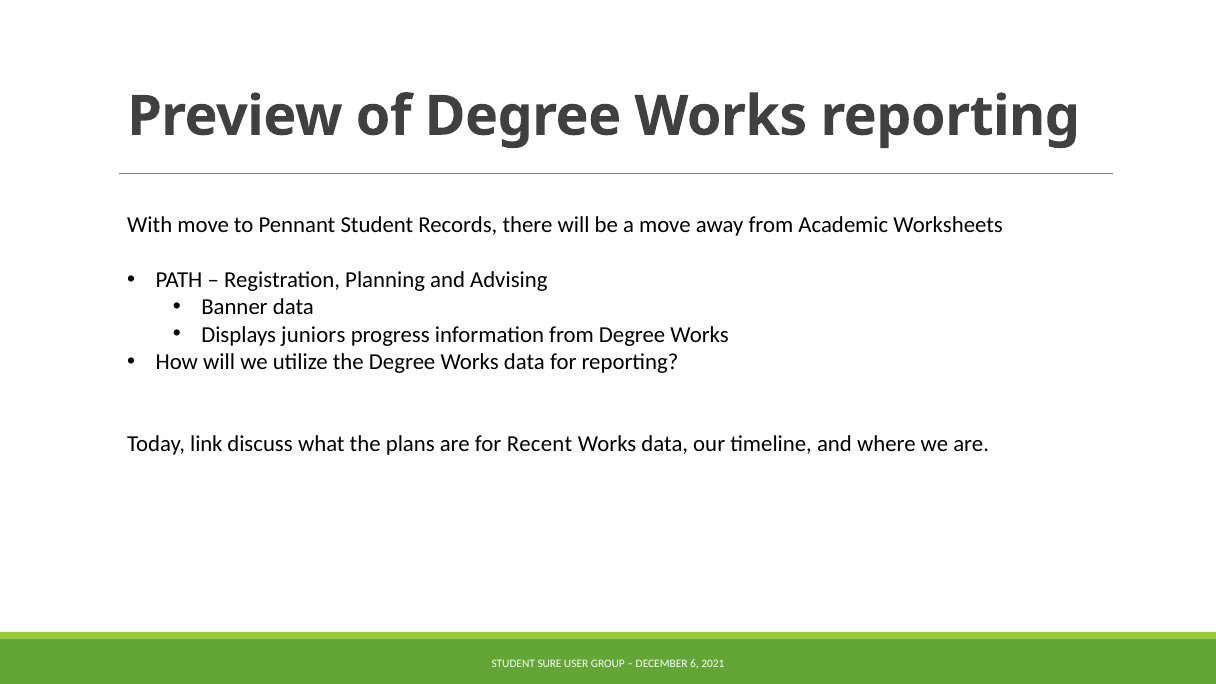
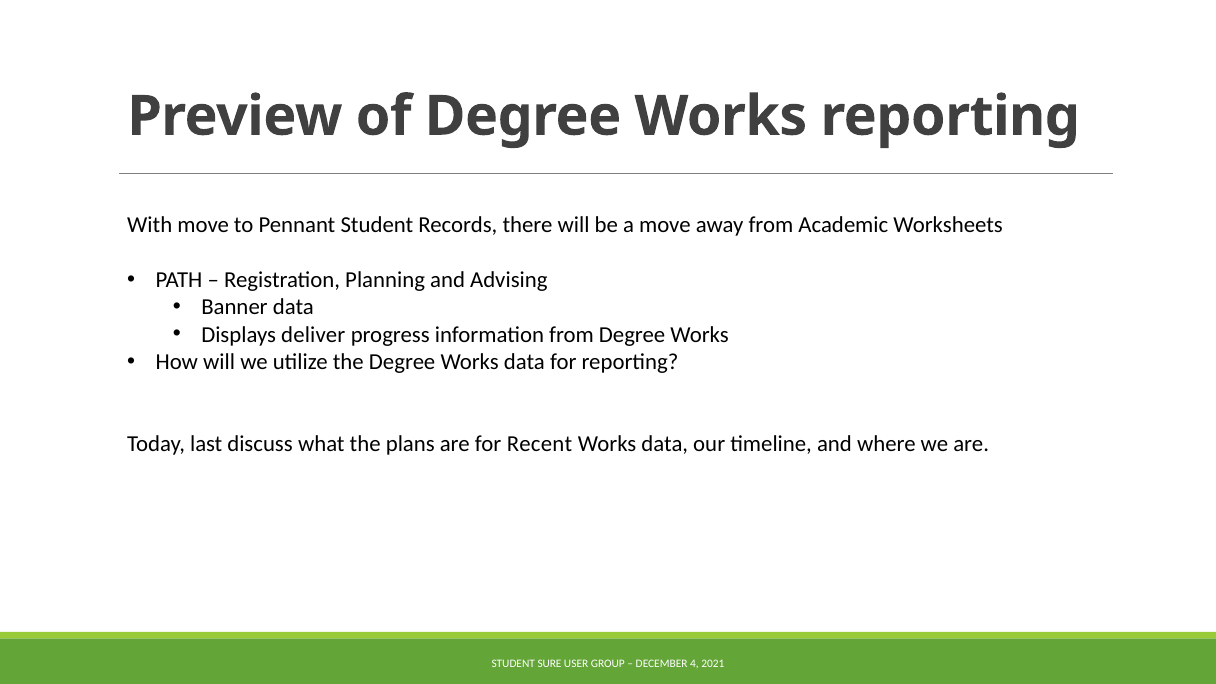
juniors: juniors -> deliver (313, 335)
link: link -> last (206, 444)
6: 6 -> 4 (694, 663)
